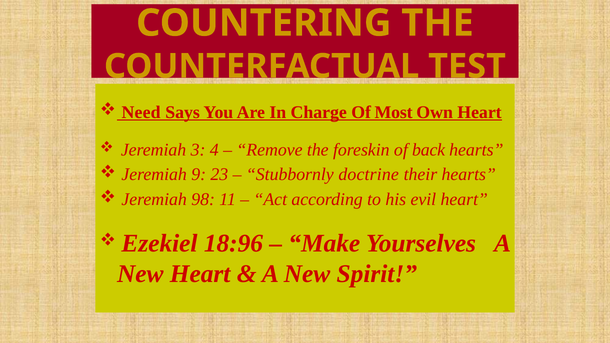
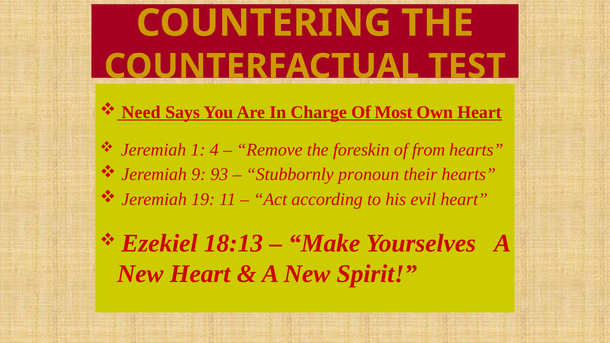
3: 3 -> 1 (198, 150)
back: back -> from (429, 150)
23: 23 -> 93 (219, 175)
doctrine: doctrine -> pronoun (369, 175)
98: 98 -> 19 (203, 200)
18:96: 18:96 -> 18:13 (233, 244)
